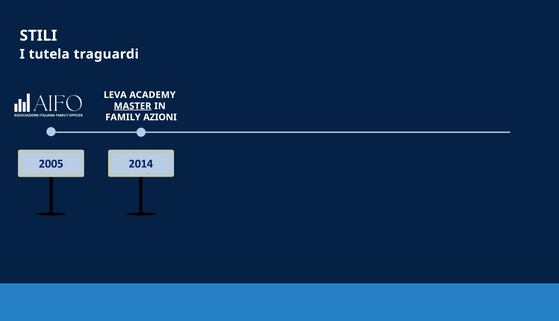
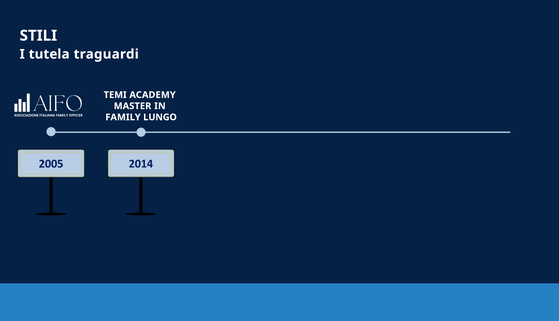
LEVA: LEVA -> TEMI (115, 95)
MASTER underline: present -> none (133, 106)
AZIONI: AZIONI -> LUNGO (160, 117)
